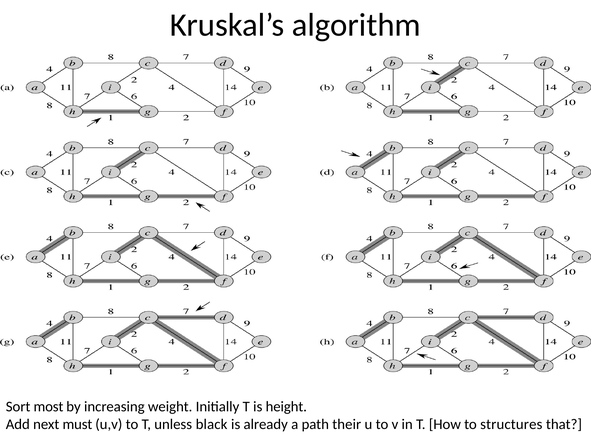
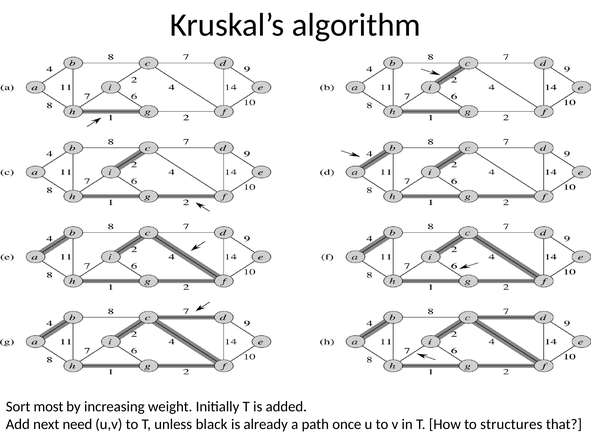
height: height -> added (286, 407)
must: must -> need (77, 425)
their: their -> once (347, 425)
